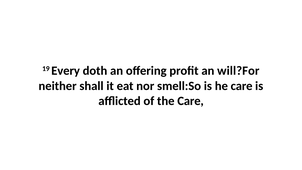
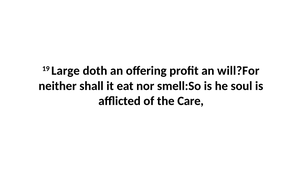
Every: Every -> Large (66, 71)
he care: care -> soul (242, 86)
